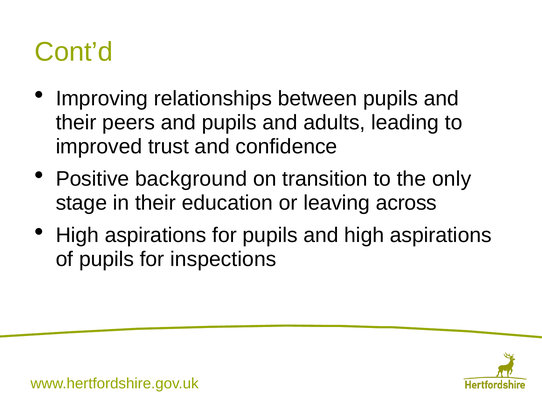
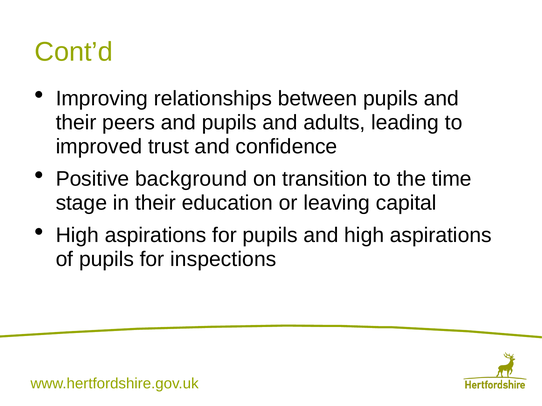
only: only -> time (452, 179)
across: across -> capital (406, 203)
